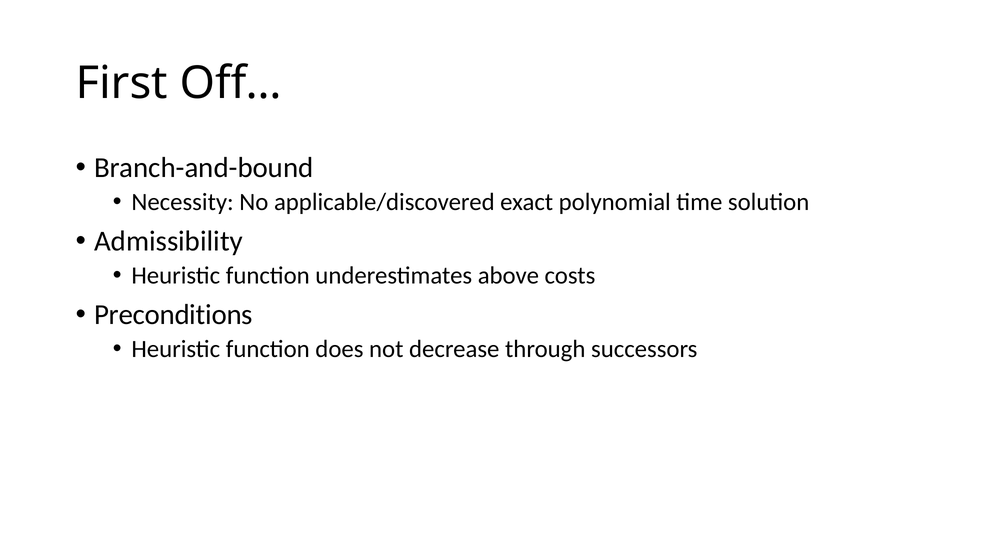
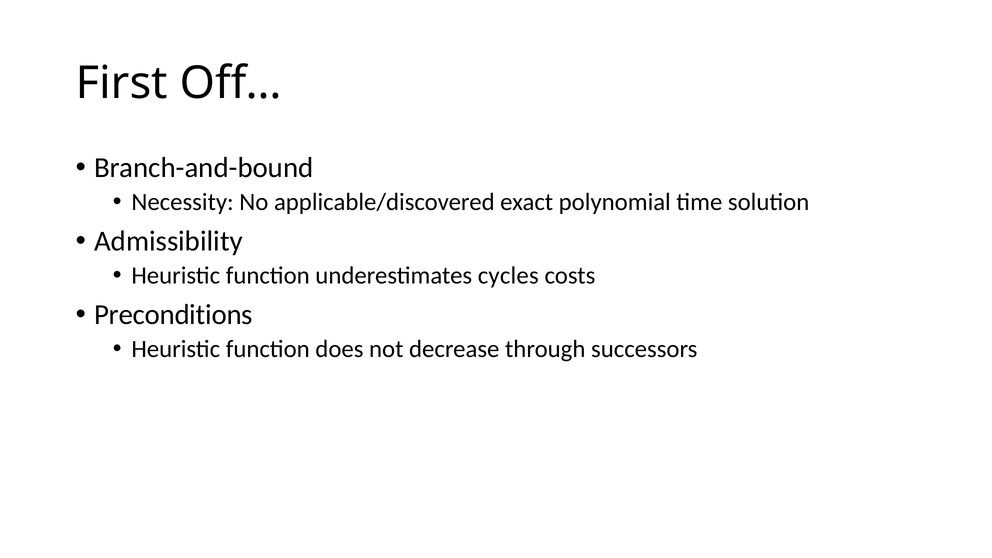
above: above -> cycles (508, 275)
